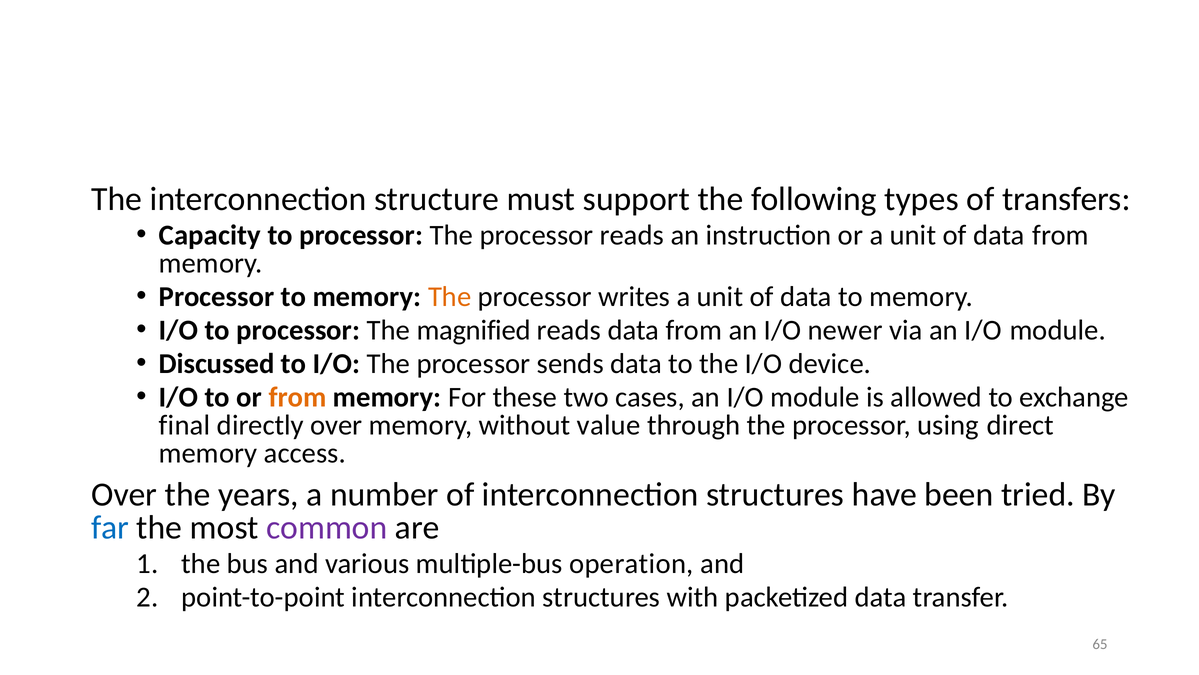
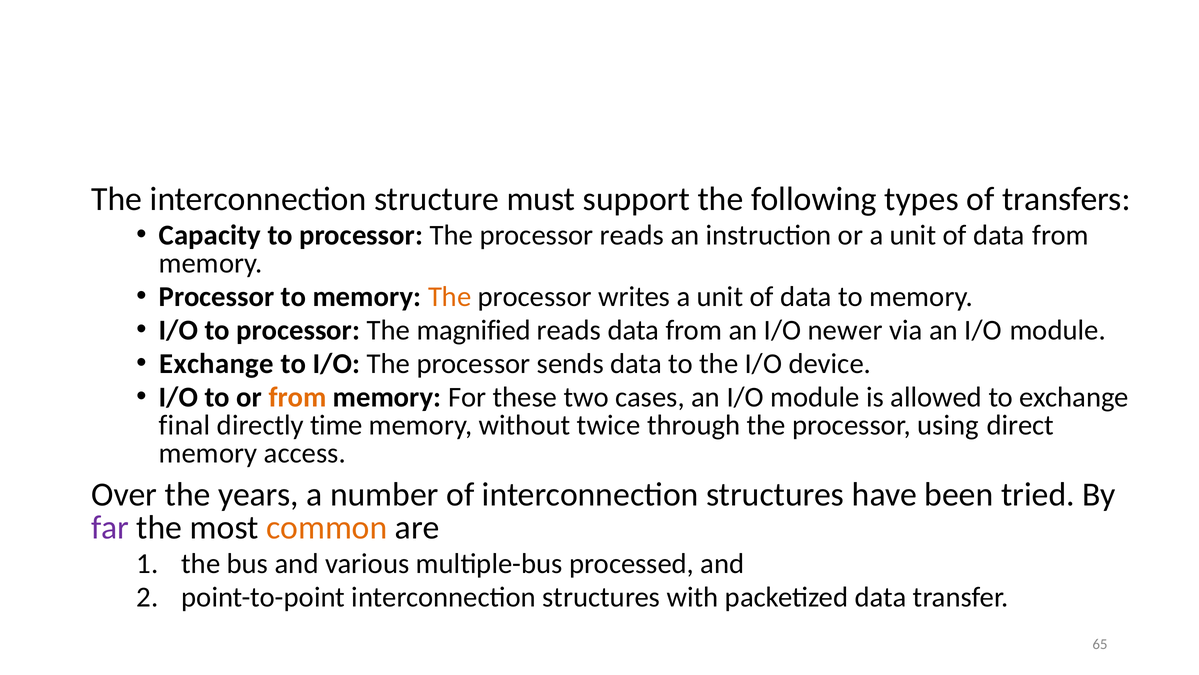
Discussed: Discussed -> Exchange (217, 364)
directly over: over -> time (336, 425)
value: value -> twice (609, 425)
far colour: blue -> purple (110, 527)
common colour: purple -> orange (327, 527)
operation: operation -> processed (632, 563)
